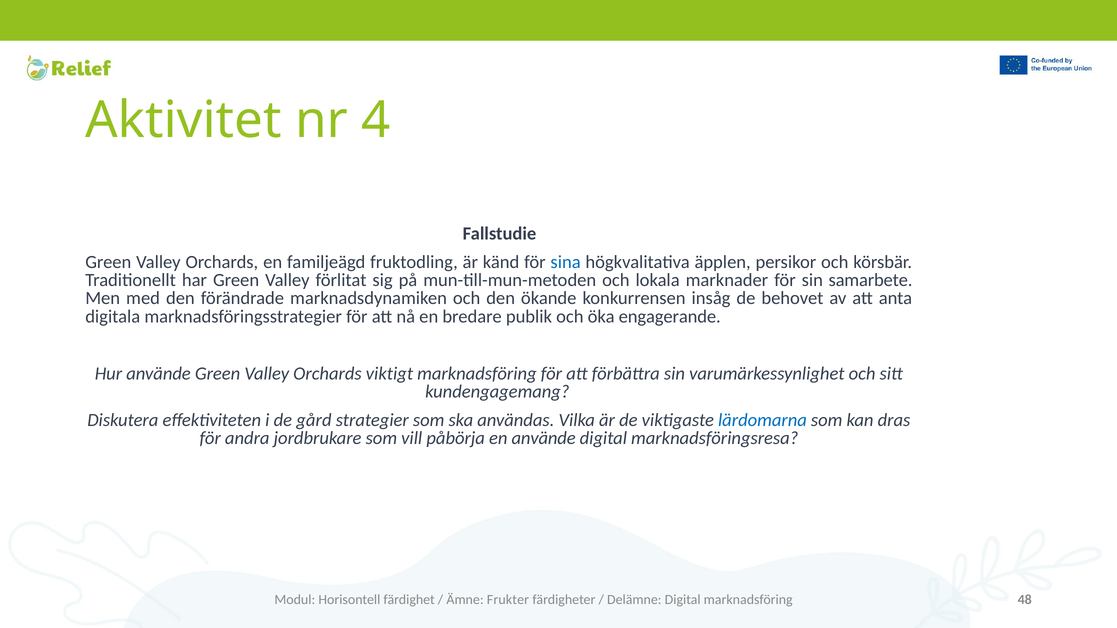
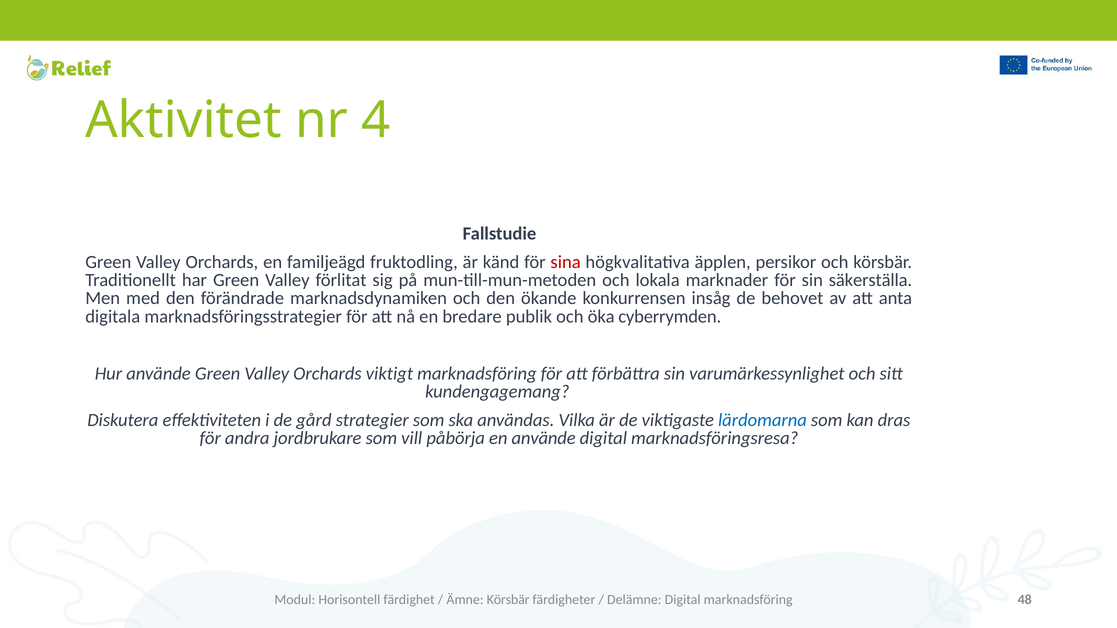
sina colour: blue -> red (566, 262)
samarbete: samarbete -> säkerställa (870, 280)
engagerande: engagerande -> cyberrymden (670, 317)
Ämne Frukter: Frukter -> Körsbär (508, 600)
